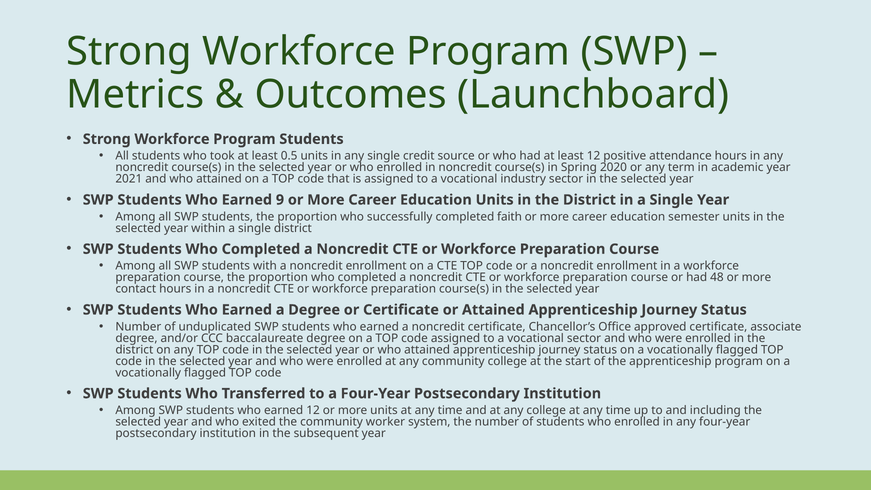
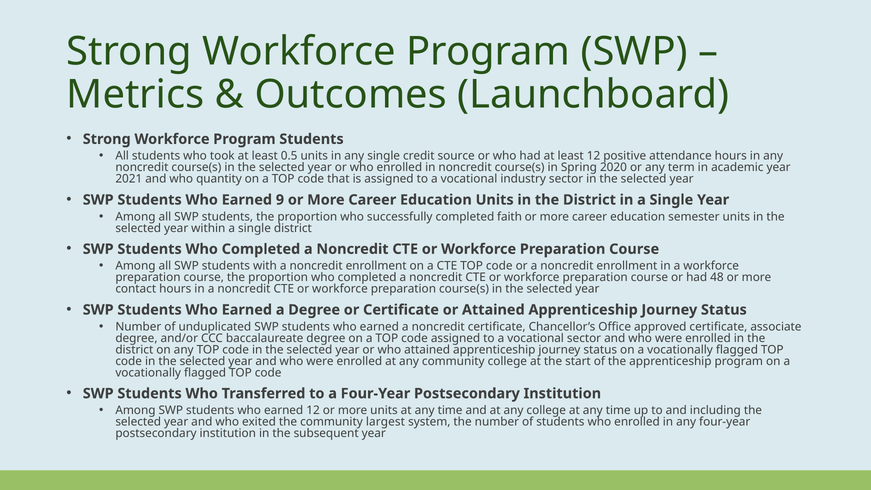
and who attained: attained -> quantity (219, 179)
worker: worker -> largest (385, 422)
